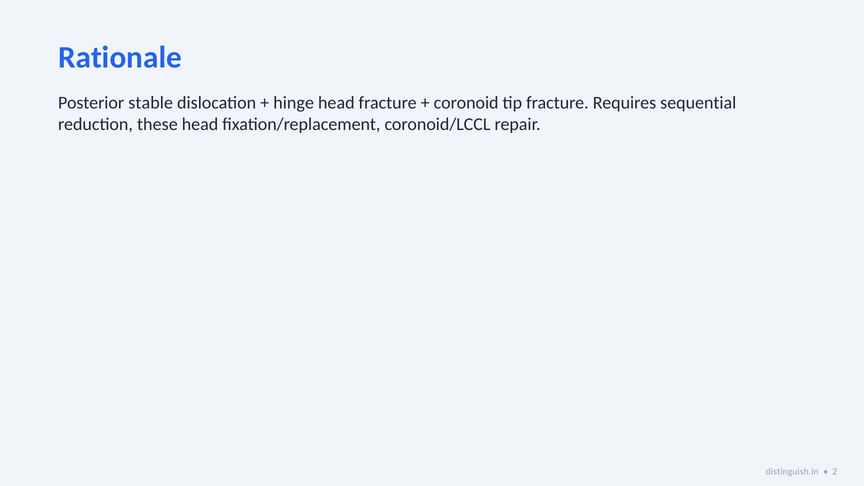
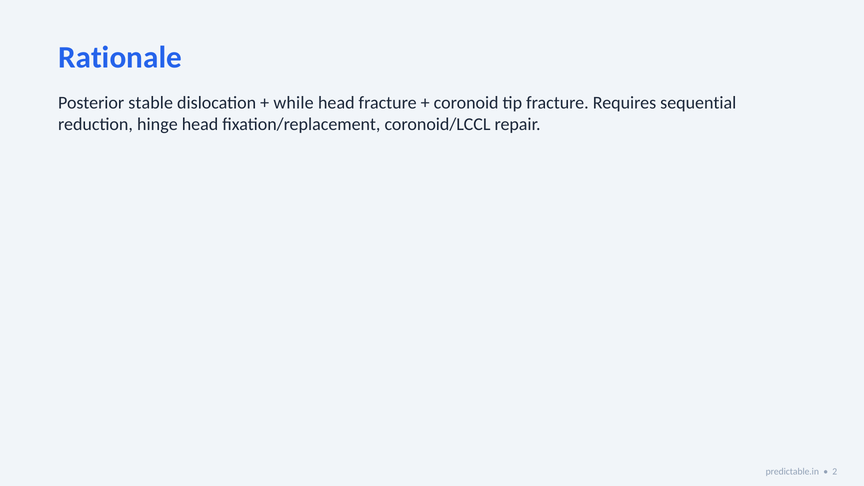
hinge: hinge -> while (294, 103)
these: these -> hinge (157, 124)
distinguish.in: distinguish.in -> predictable.in (792, 472)
